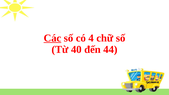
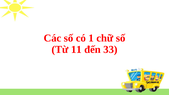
Các underline: present -> none (52, 38)
4: 4 -> 1 (91, 38)
40: 40 -> 11 (76, 49)
44: 44 -> 33 (110, 49)
